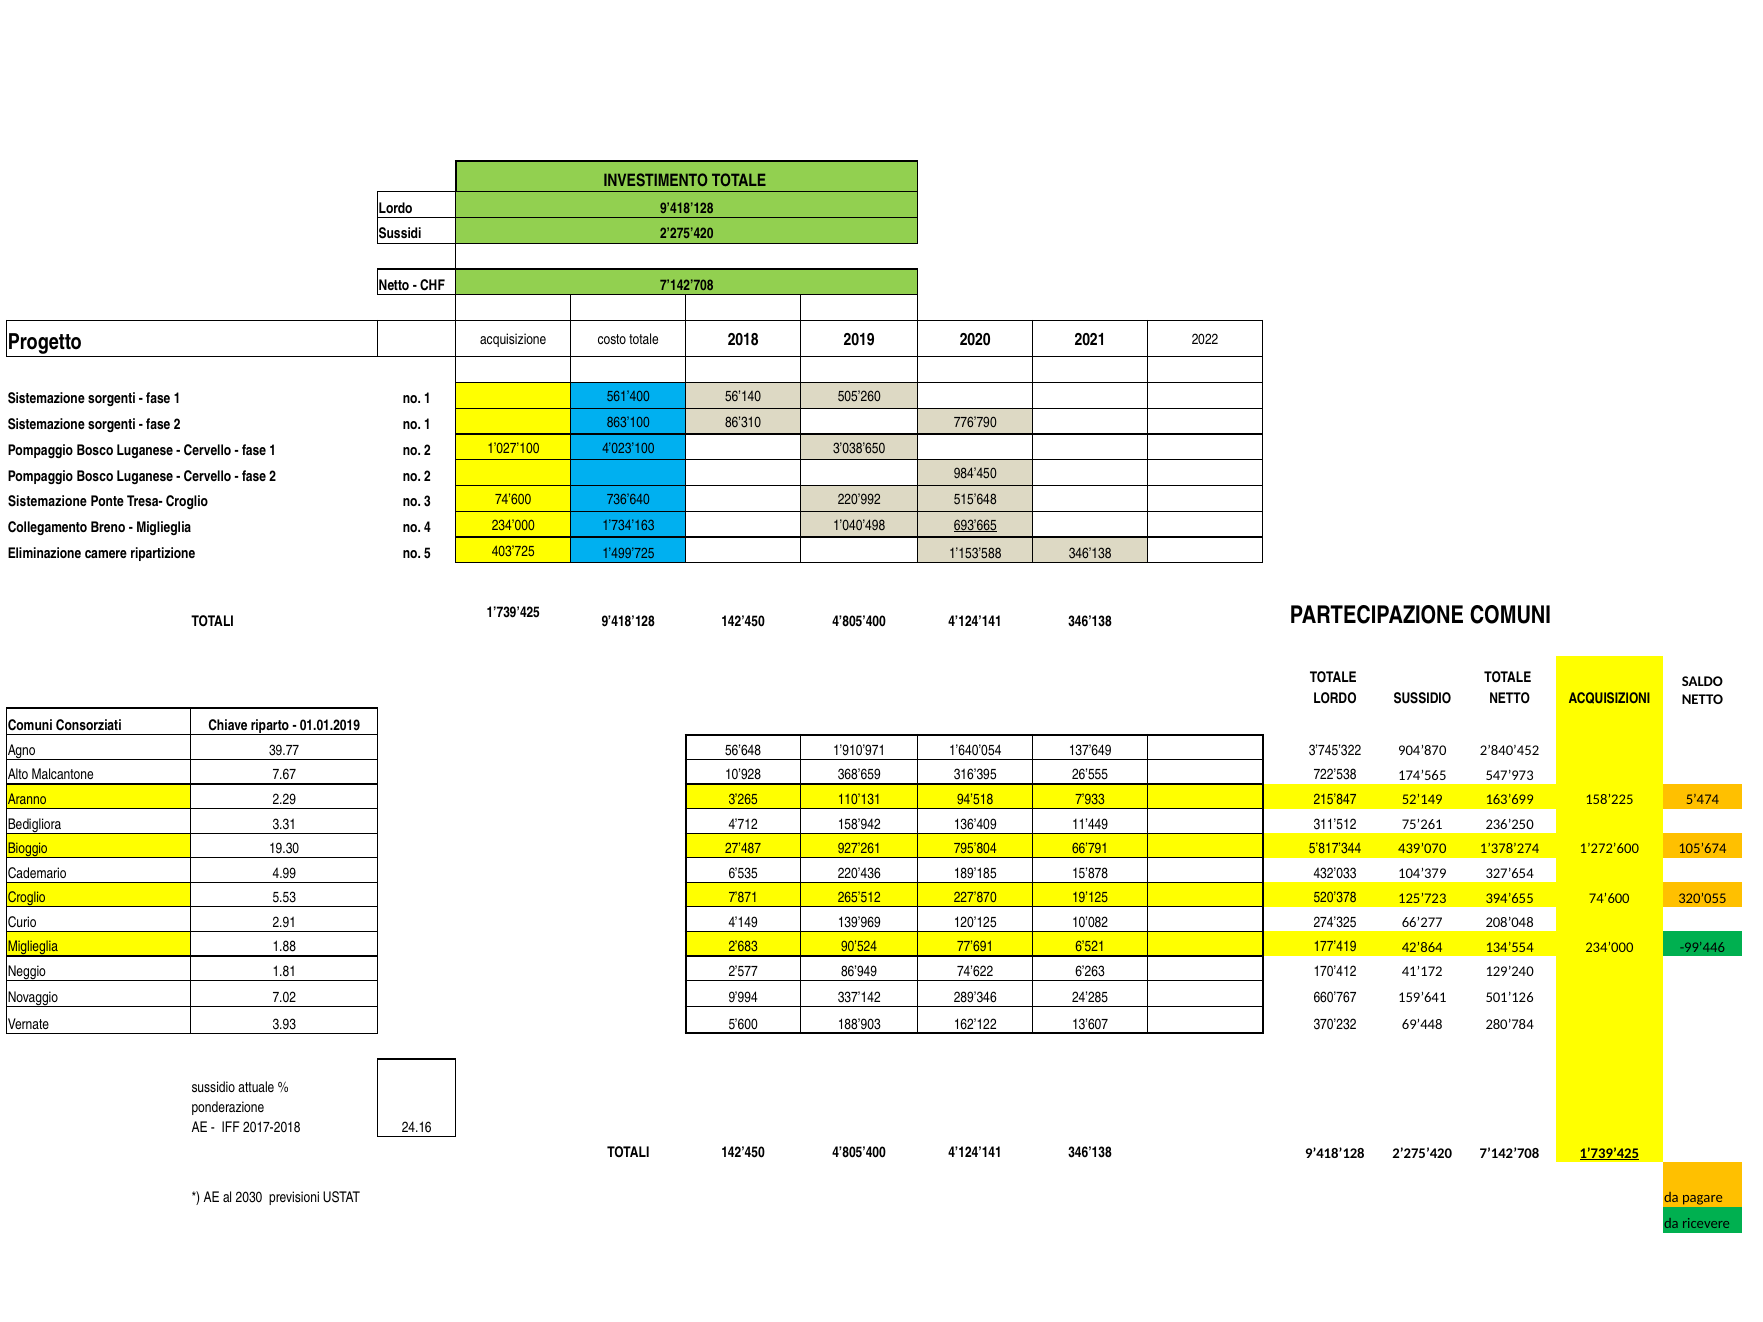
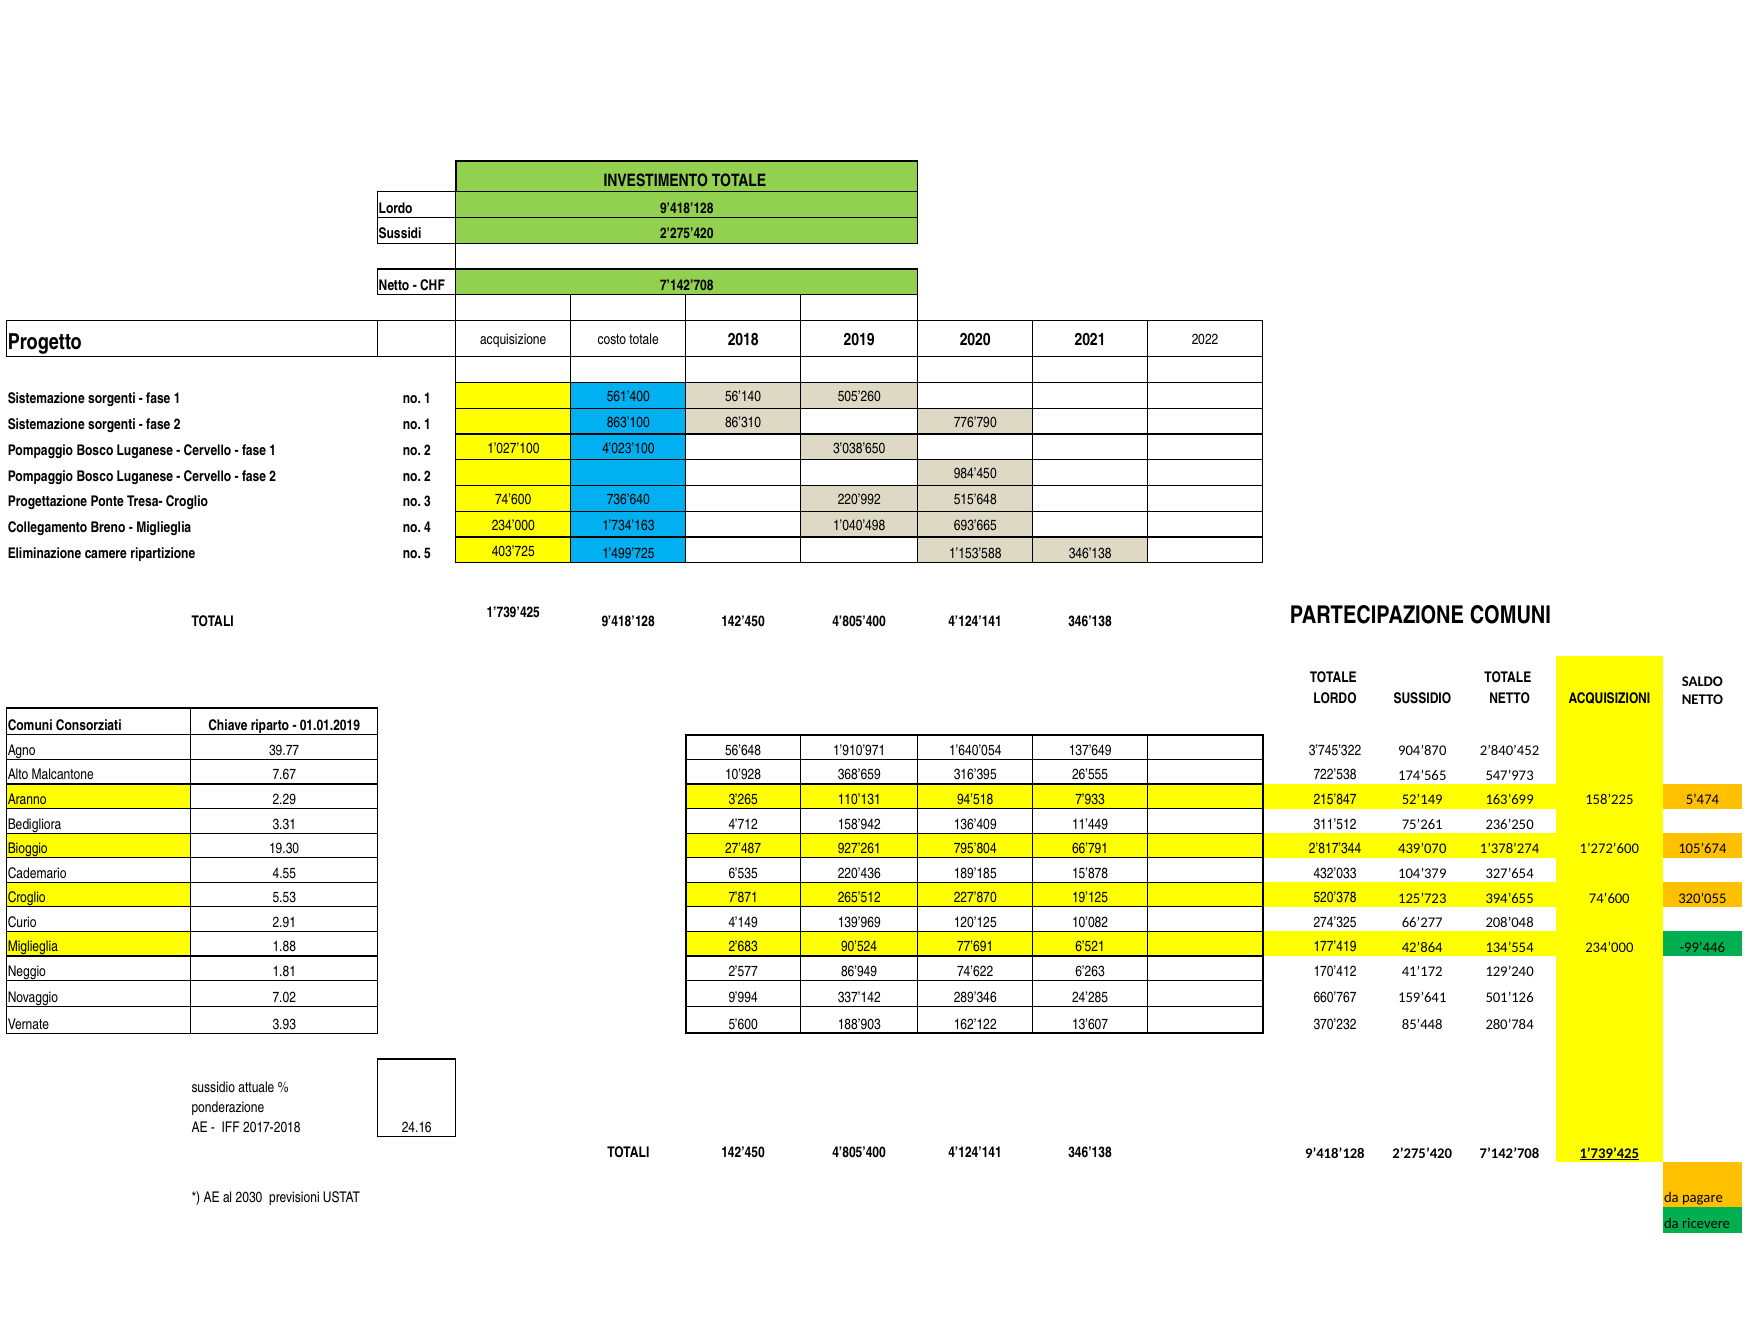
Sistemazione: Sistemazione -> Progettazione (47, 502)
693’665 underline: present -> none (975, 526)
5’817’344: 5’817’344 -> 2’817’344 (1335, 849)
4.99: 4.99 -> 4.55 (284, 874)
69’448: 69’448 -> 85’448 (1422, 1025)
